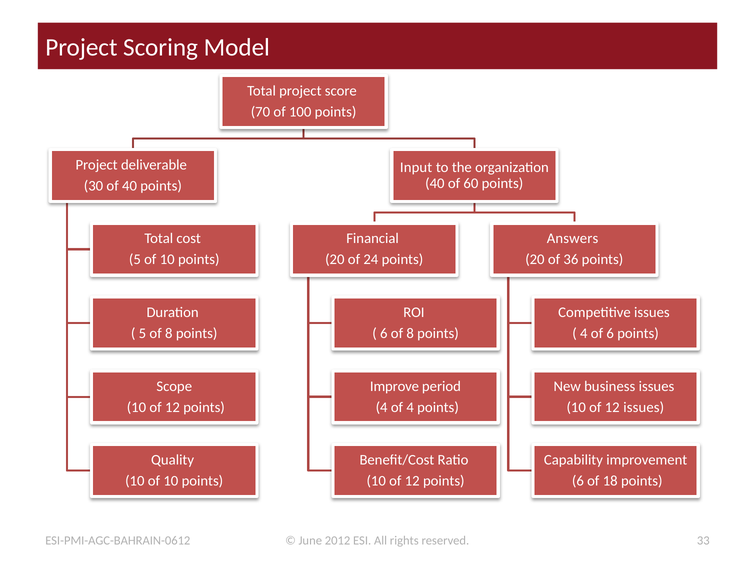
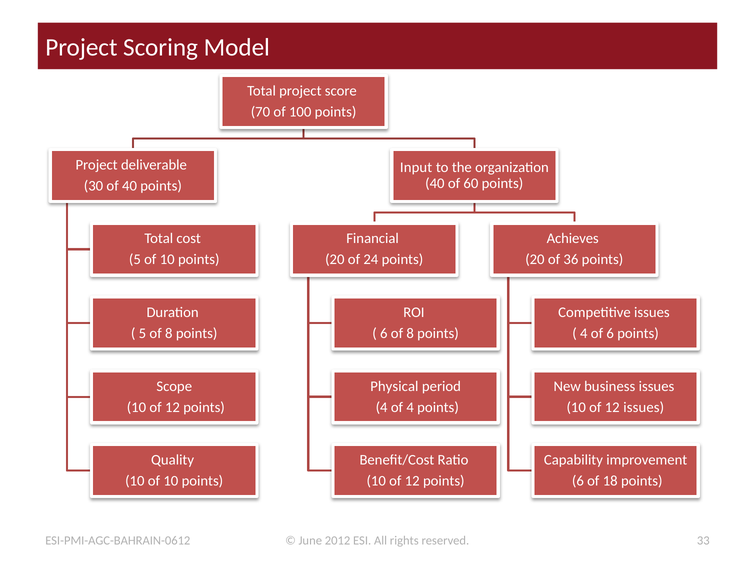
Answers: Answers -> Achieves (573, 239)
Improve: Improve -> Physical (394, 386)
